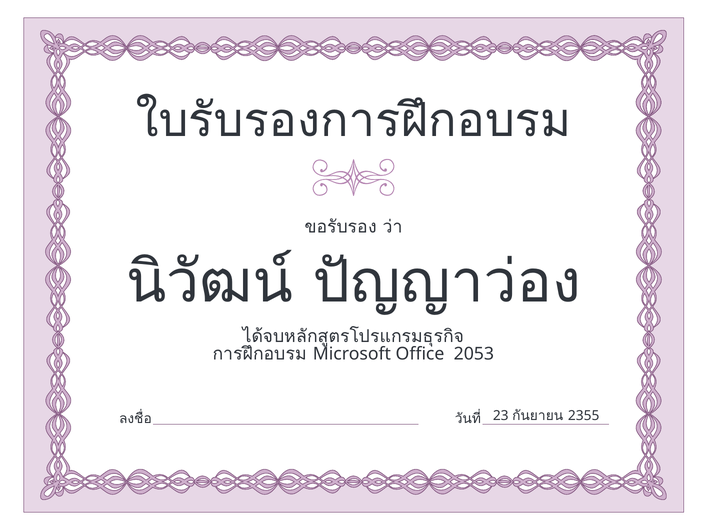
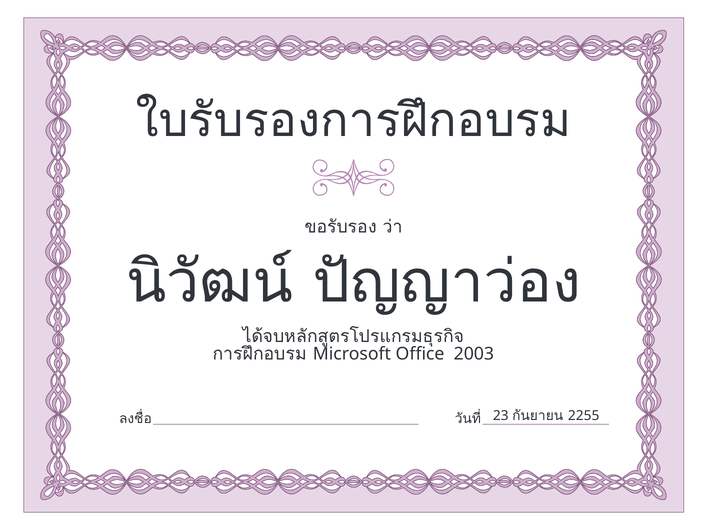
2053: 2053 -> 2003 (474, 354)
2355: 2355 -> 2255 (584, 416)
